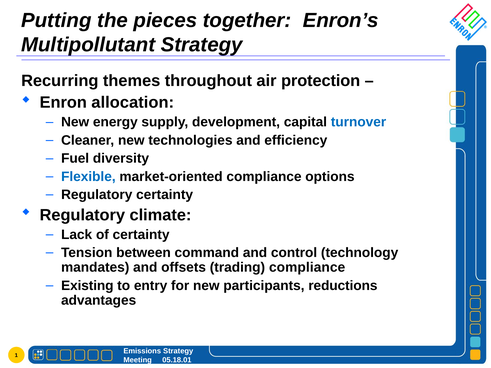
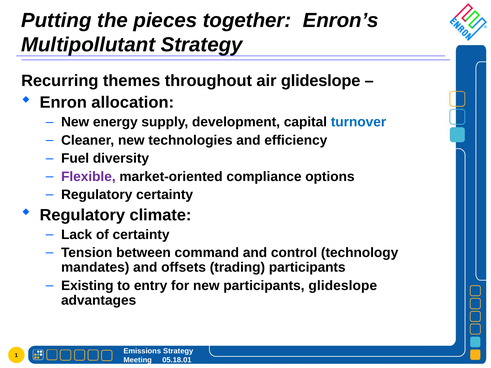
air protection: protection -> glideslope (321, 81)
Flexible colour: blue -> purple (88, 177)
trading compliance: compliance -> participants (307, 268)
participants reductions: reductions -> glideslope (343, 286)
